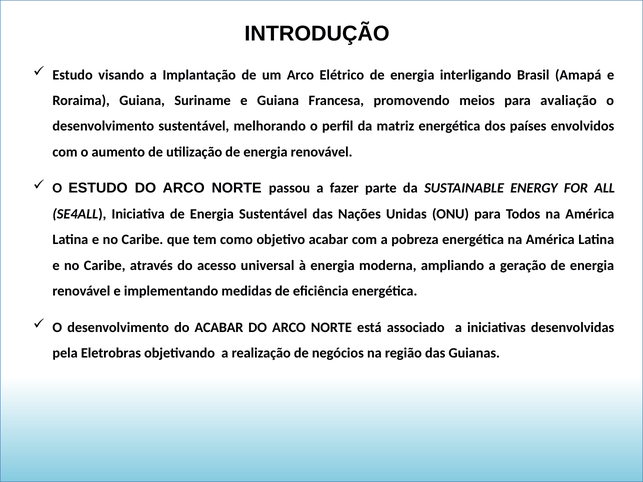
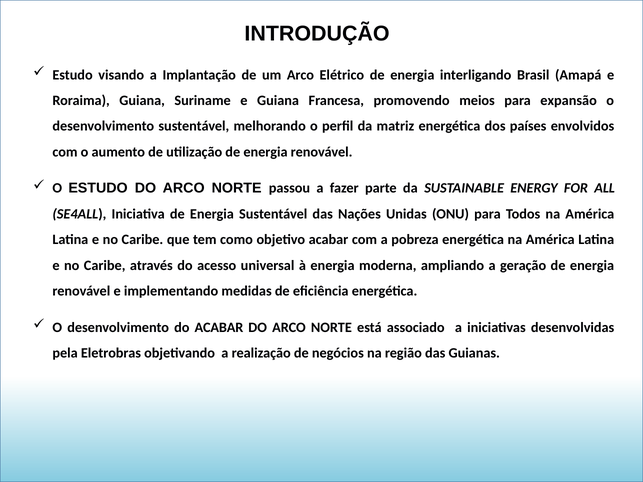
avaliação: avaliação -> expansão (569, 101)
